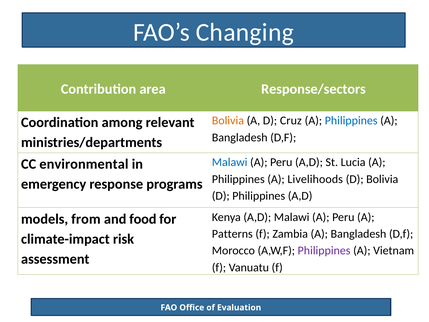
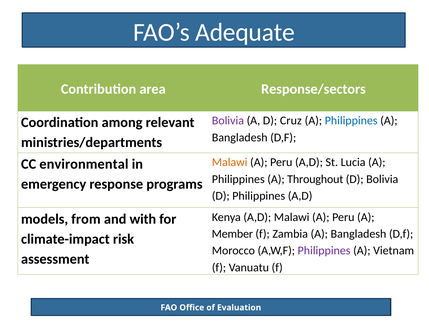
Changing: Changing -> Adequate (245, 32)
Bolivia colour: orange -> purple (228, 121)
Malawi colour: blue -> orange (230, 162)
Livelihoods: Livelihoods -> Throughout (315, 179)
food: food -> with (143, 219)
Patterns: Patterns -> Member (232, 234)
